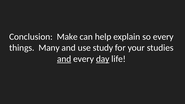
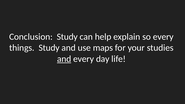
Conclusion Make: Make -> Study (67, 37)
things Many: Many -> Study (49, 48)
study: study -> maps (103, 48)
day underline: present -> none (103, 59)
